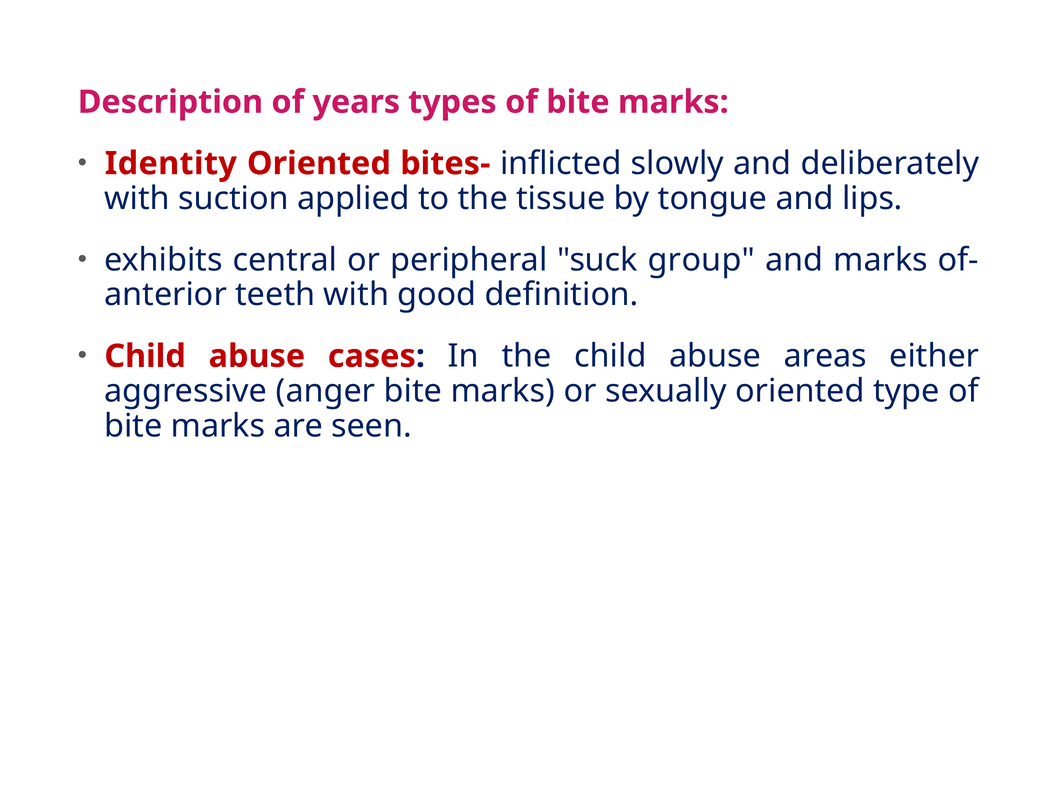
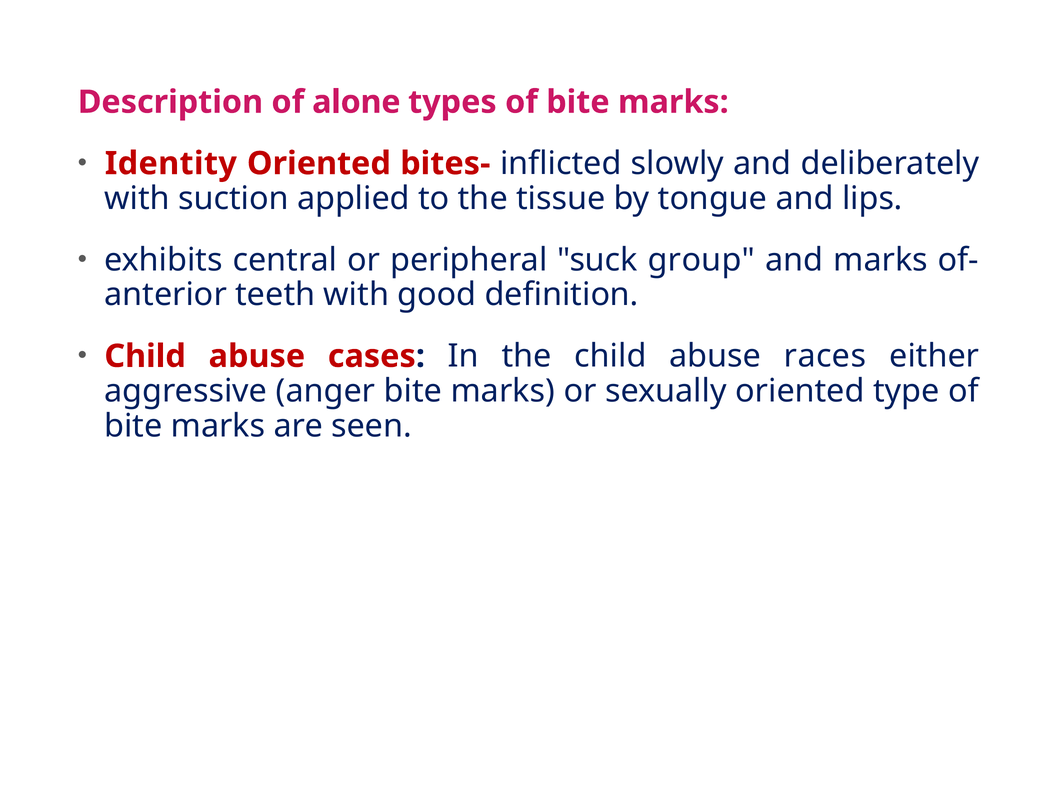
years: years -> alone (356, 102)
areas: areas -> races (825, 357)
